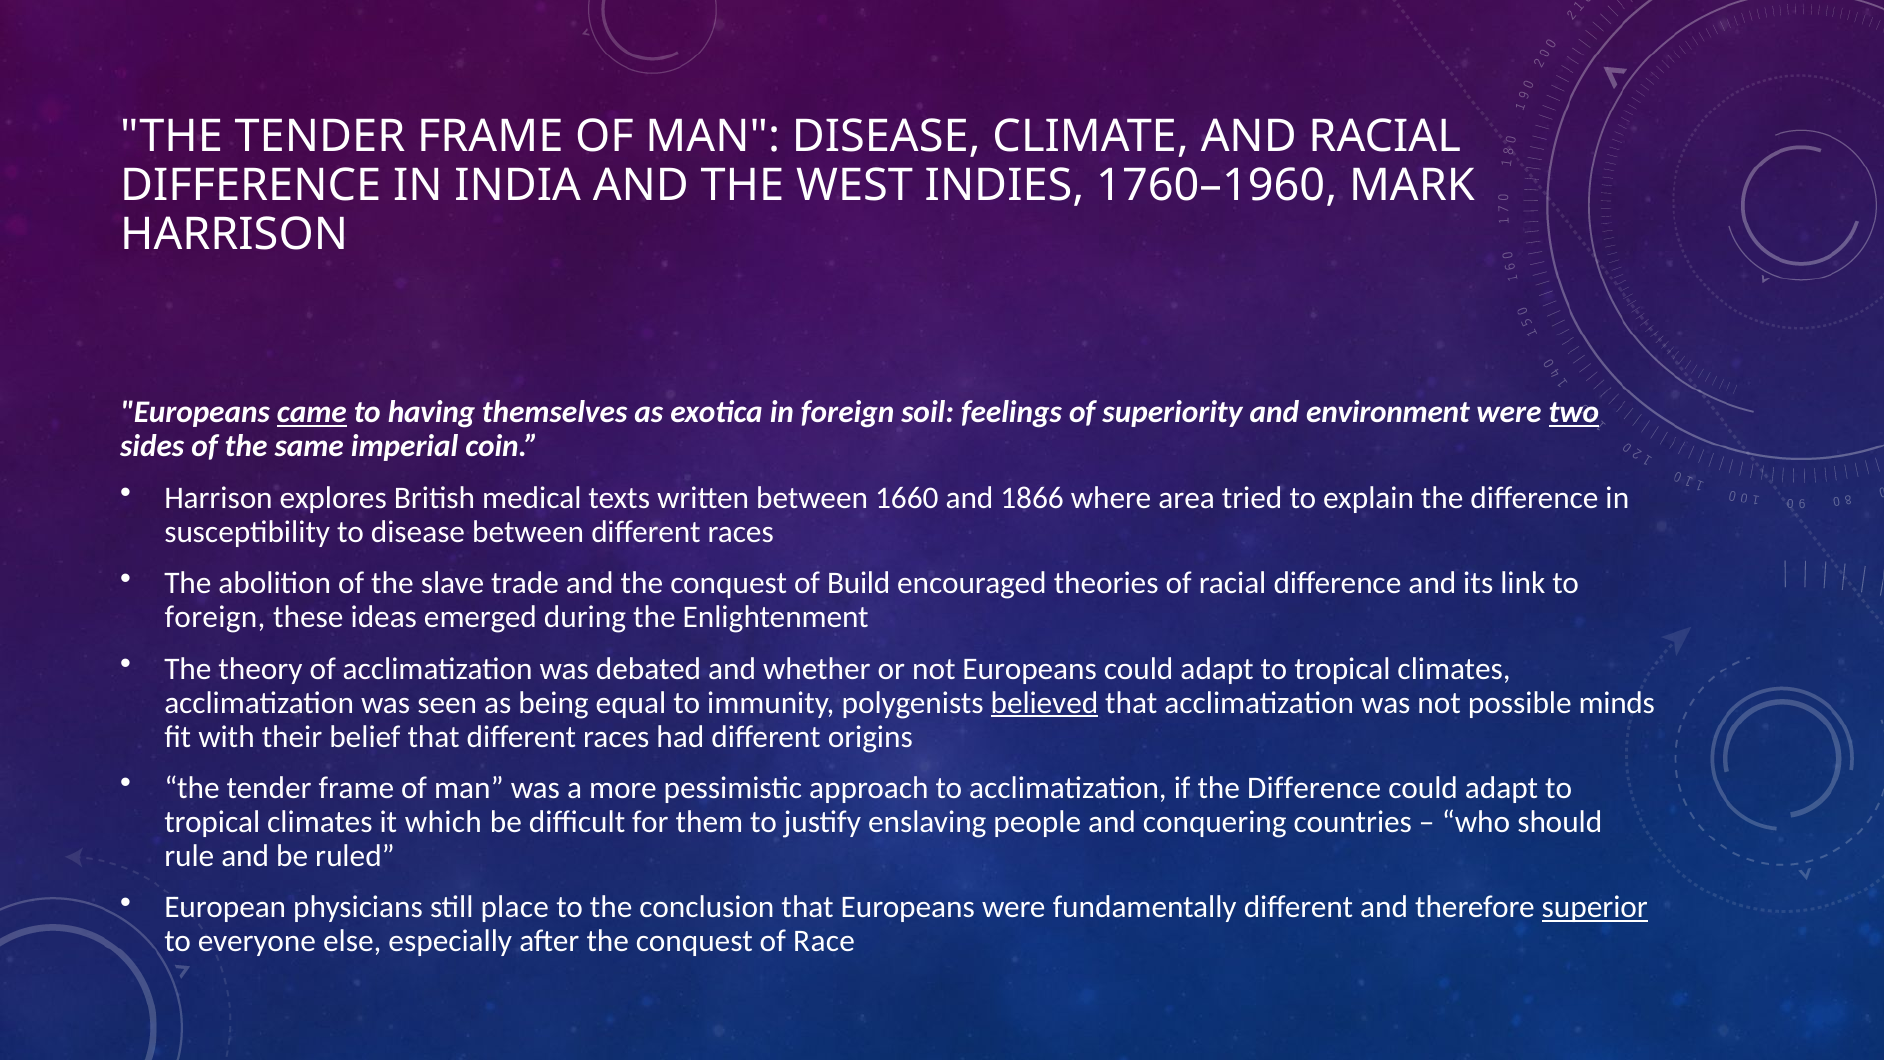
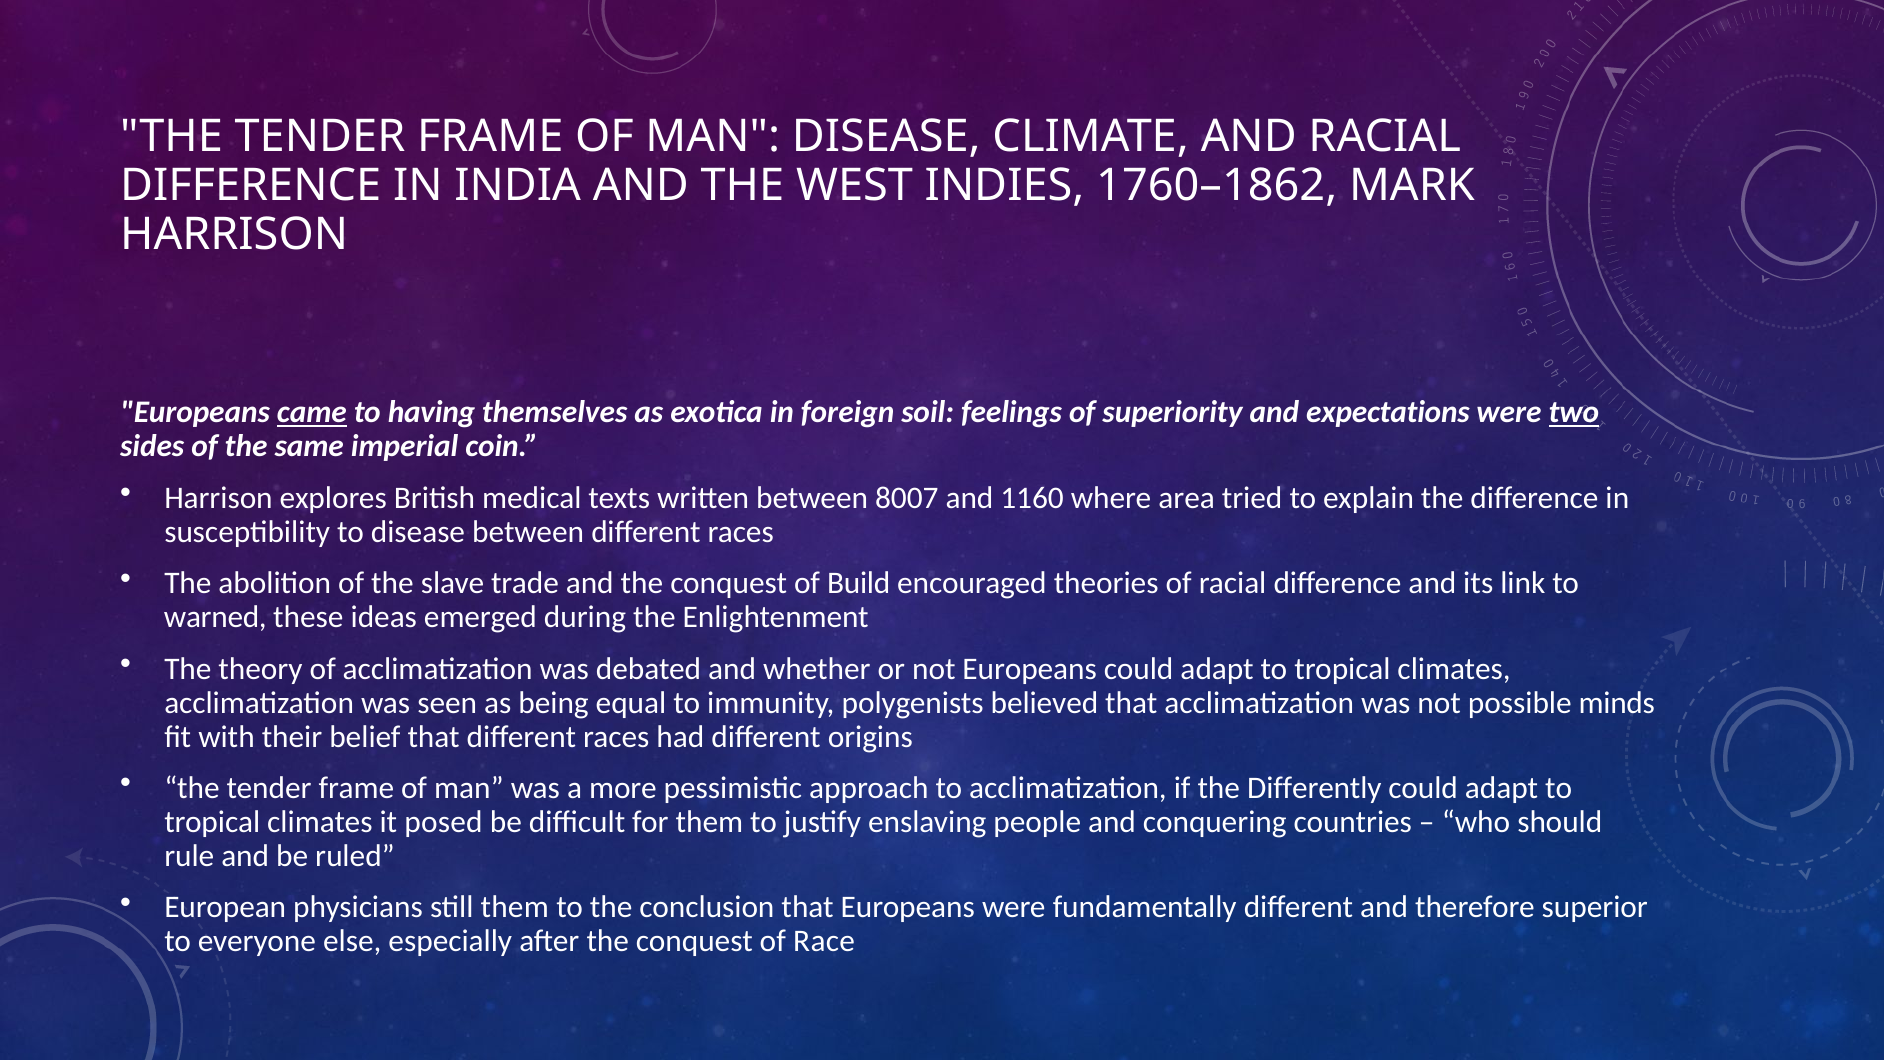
1760–1960: 1760–1960 -> 1760–1862 (1217, 185)
environment: environment -> expectations (1388, 413)
1660: 1660 -> 8007 (907, 498)
1866: 1866 -> 1160 (1032, 498)
foreign: foreign -> warned (215, 617)
believed underline: present -> none (1044, 703)
if the Difference: Difference -> Differently (1314, 788)
which: which -> posed (443, 822)
still place: place -> them (515, 907)
superior underline: present -> none (1595, 907)
